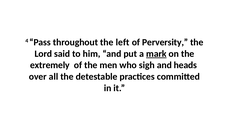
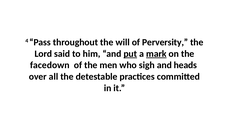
left: left -> will (123, 42)
put underline: none -> present (130, 54)
extremely: extremely -> facedown (50, 65)
